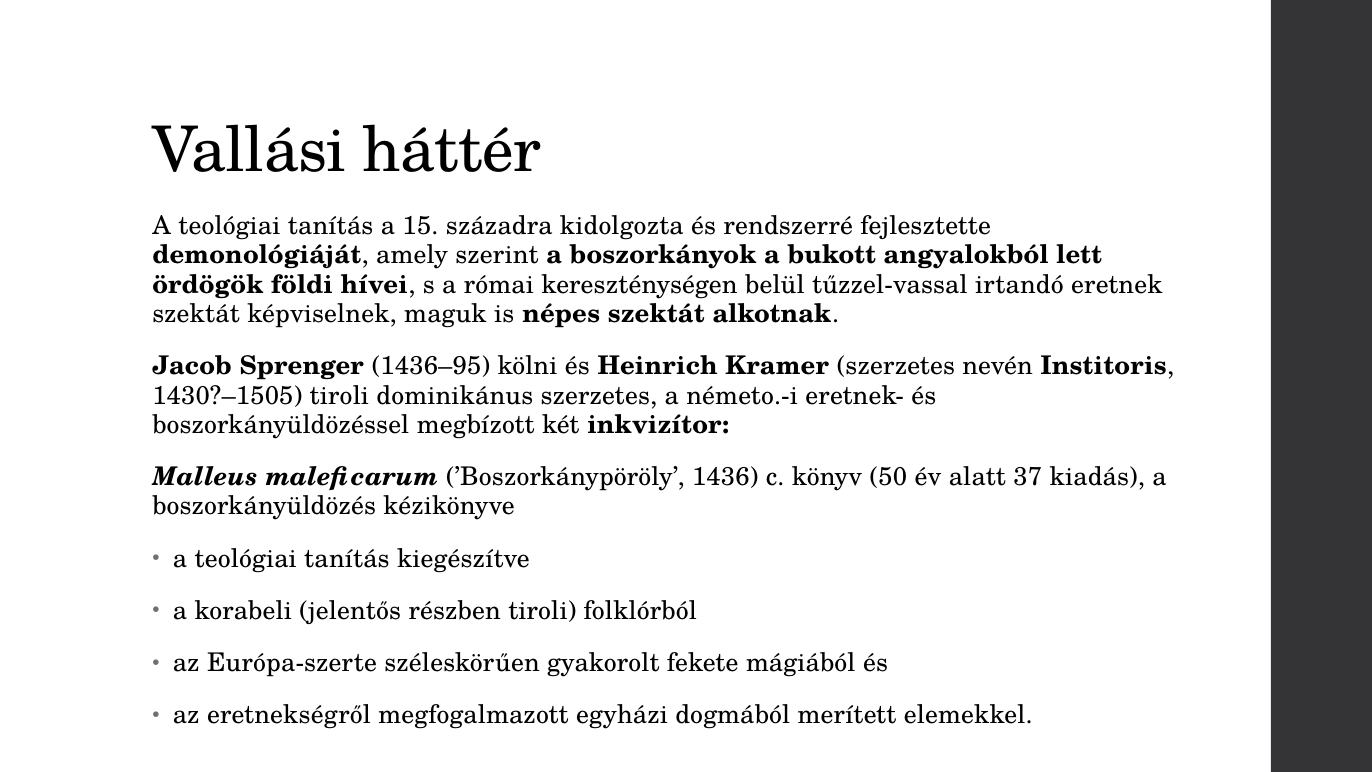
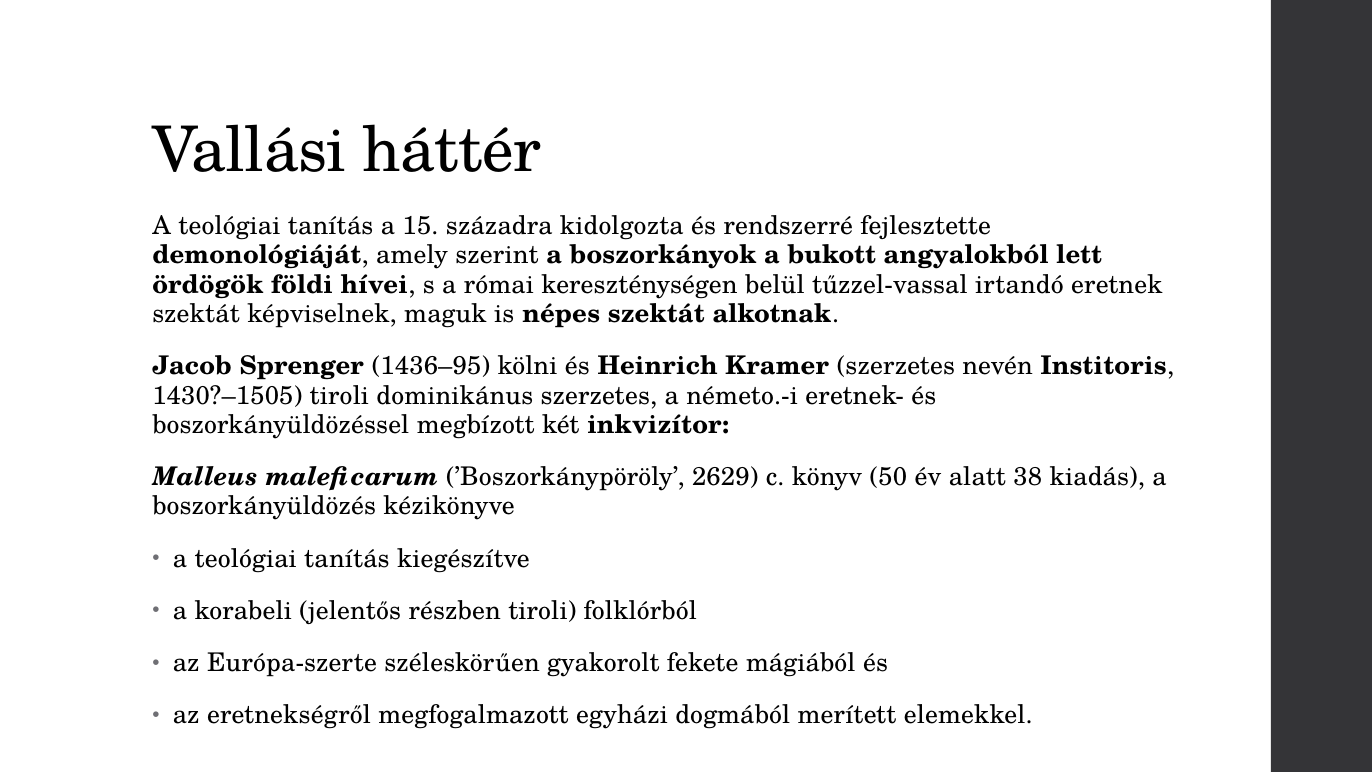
1436: 1436 -> 2629 (725, 477)
37: 37 -> 38 (1028, 477)
